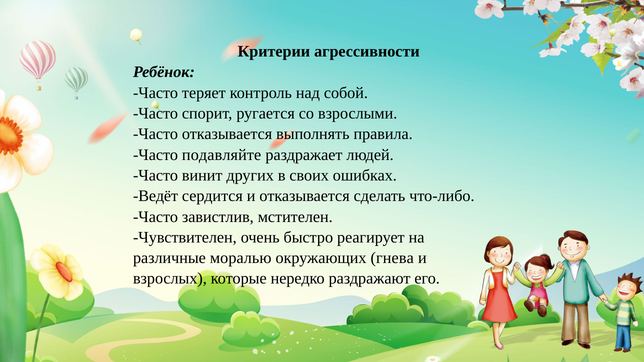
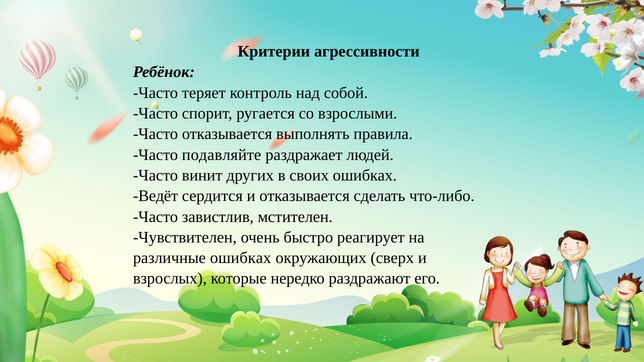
различные моралью: моралью -> ошибках (241, 258)
гнева: гнева -> сверх (392, 258)
